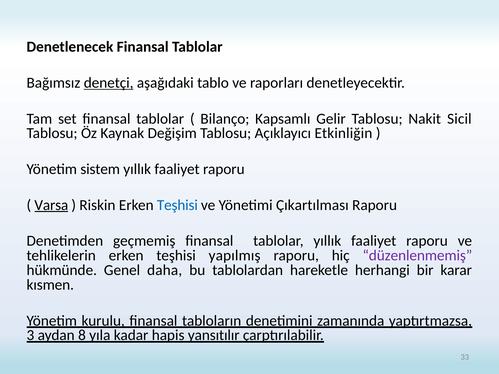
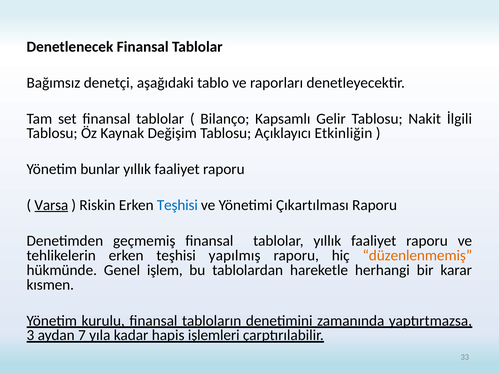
denetçi underline: present -> none (109, 83)
Sicil: Sicil -> İlgili (459, 119)
sistem: sistem -> bunlar (100, 169)
düzenlenmemiş colour: purple -> orange (417, 256)
daha: daha -> işlem (165, 270)
8: 8 -> 7 (82, 336)
yansıtılır: yansıtılır -> işlemleri (214, 336)
